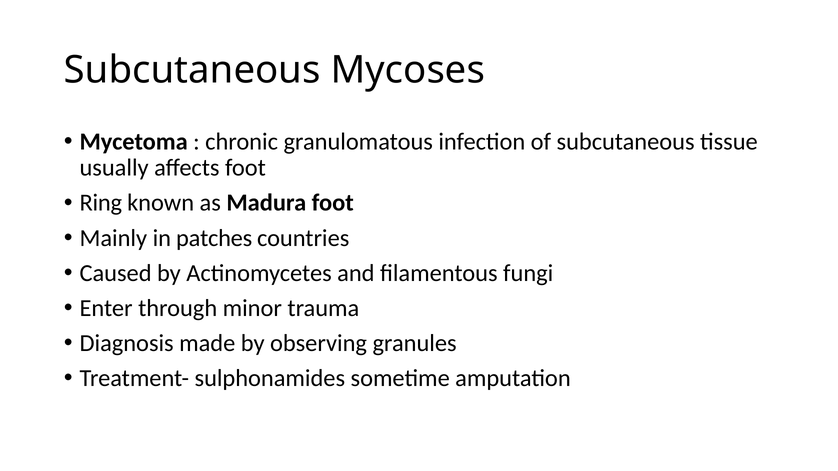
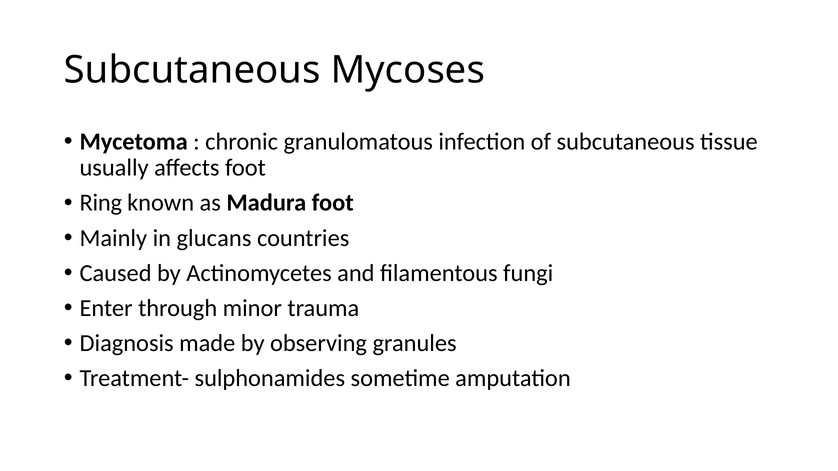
patches: patches -> glucans (214, 238)
